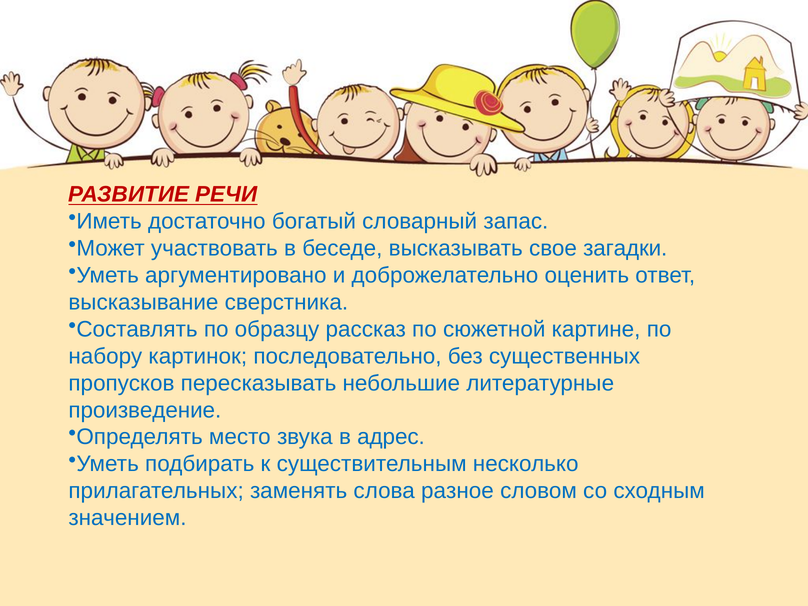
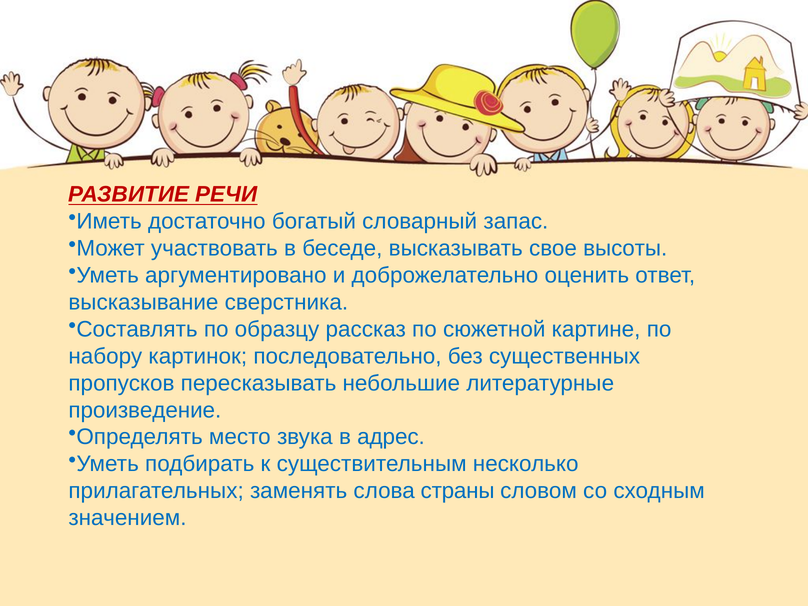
загадки: загадки -> высоты (625, 248)
разное: разное -> страны (458, 491)
